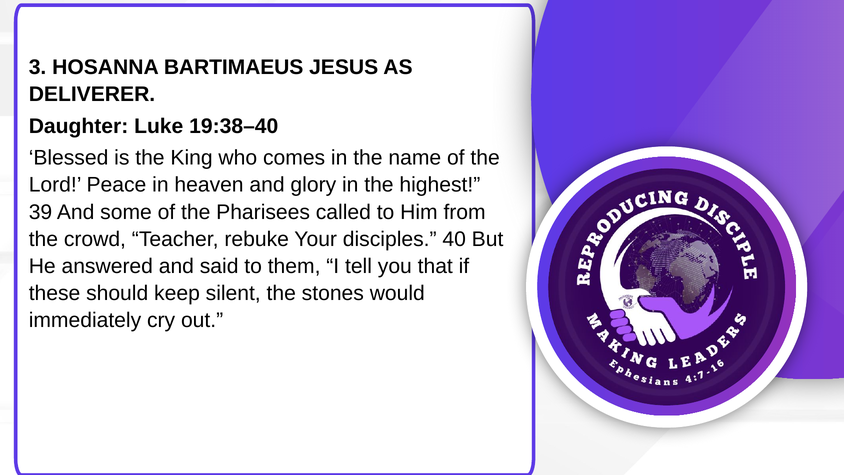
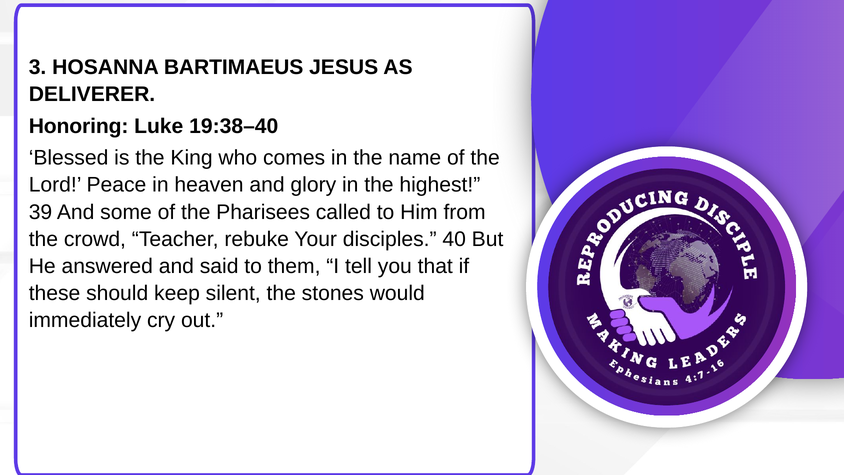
Daughter: Daughter -> Honoring (79, 126)
